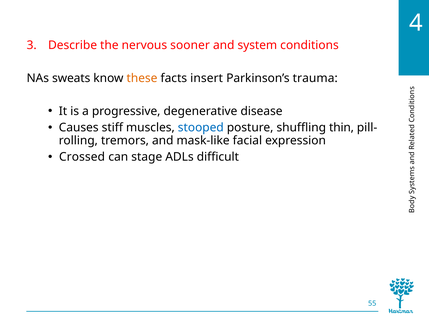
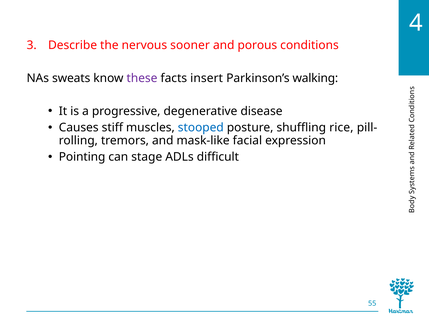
system: system -> porous (257, 45)
these colour: orange -> purple (142, 78)
trauma: trauma -> walking (315, 78)
thin: thin -> rice (341, 127)
Crossed: Crossed -> Pointing (82, 157)
